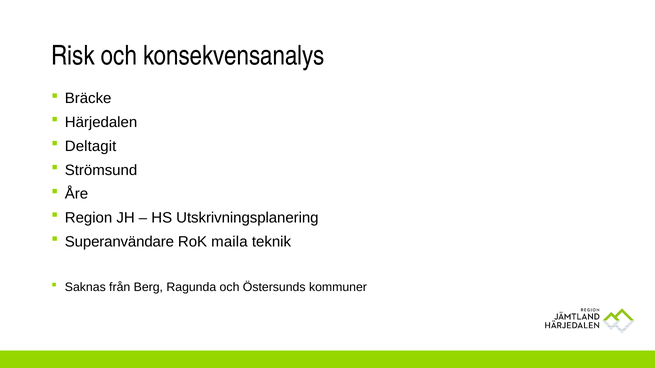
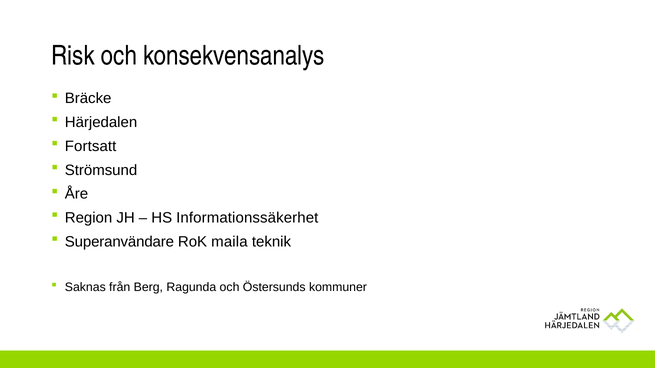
Deltagit: Deltagit -> Fortsatt (91, 146)
Utskrivningsplanering: Utskrivningsplanering -> Informationssäkerhet (247, 218)
